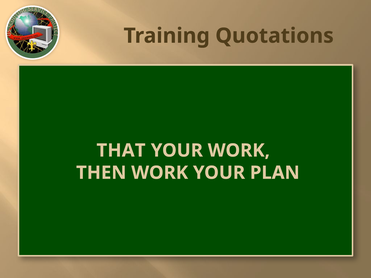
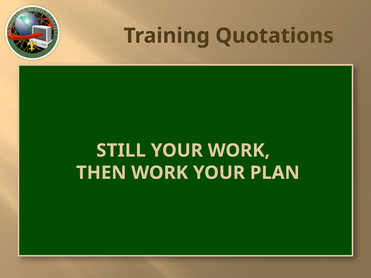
THAT: THAT -> STILL (121, 151)
